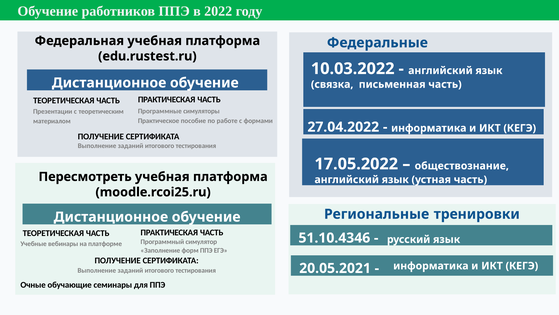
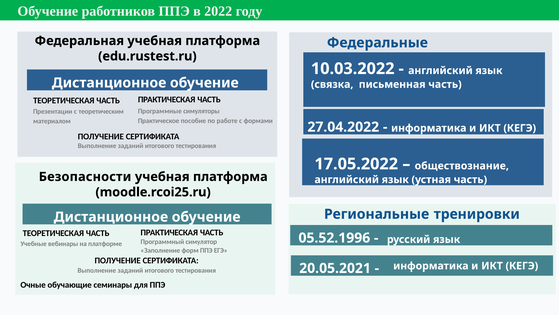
Пересмотреть: Пересмотреть -> Безопасности (85, 176)
51.10.4346: 51.10.4346 -> 05.52.1996 (334, 238)
